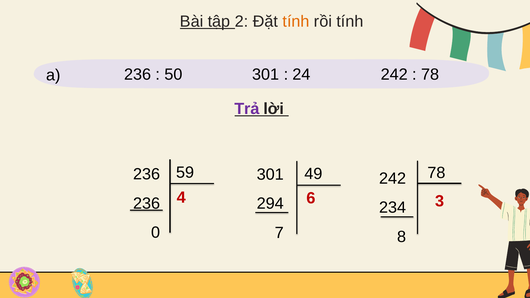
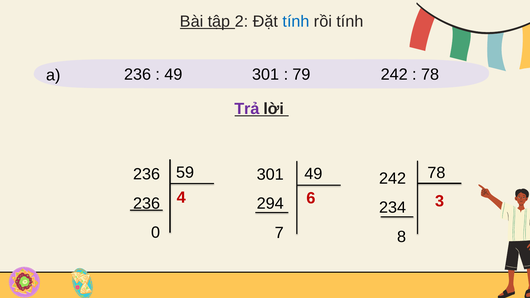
tính colour: orange -> blue (296, 21)
50: 50 -> 49 (174, 74)
24: 24 -> 79 (302, 74)
